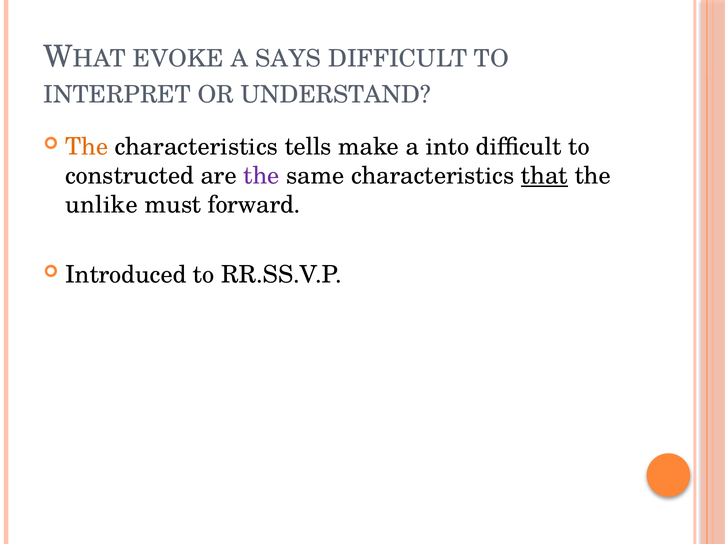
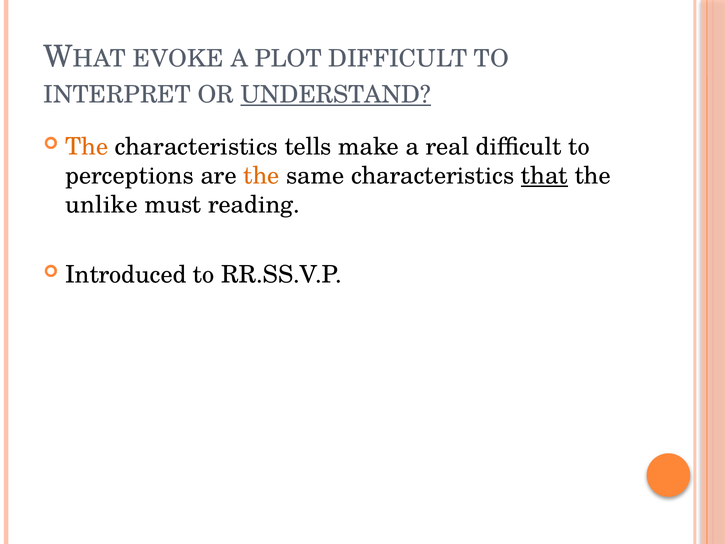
SAYS: SAYS -> PLOT (288, 59)
UNDERSTAND underline: none -> present (336, 95)
into: into -> real (447, 147)
constructed: constructed -> perceptions (129, 176)
the colour: purple -> orange (261, 176)
forward: forward -> reading (254, 205)
